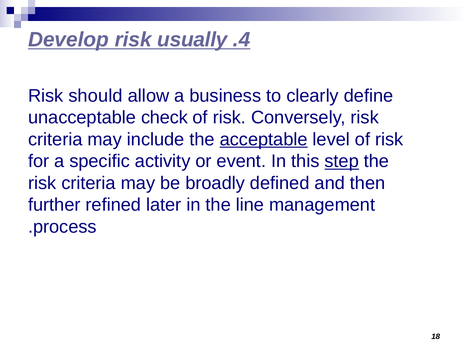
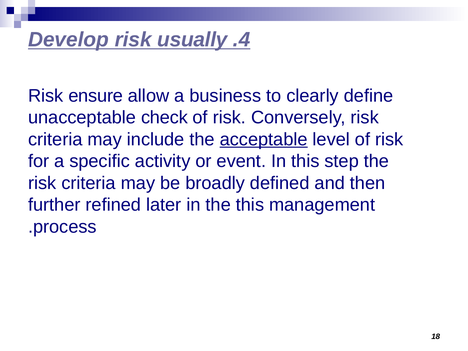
should: should -> ensure (96, 96)
step underline: present -> none (342, 161)
the line: line -> this (250, 205)
